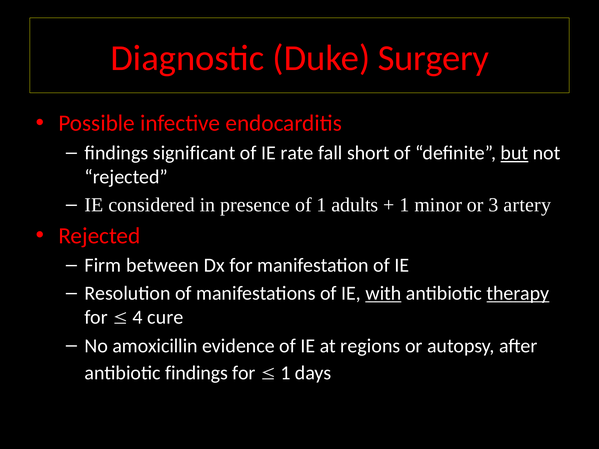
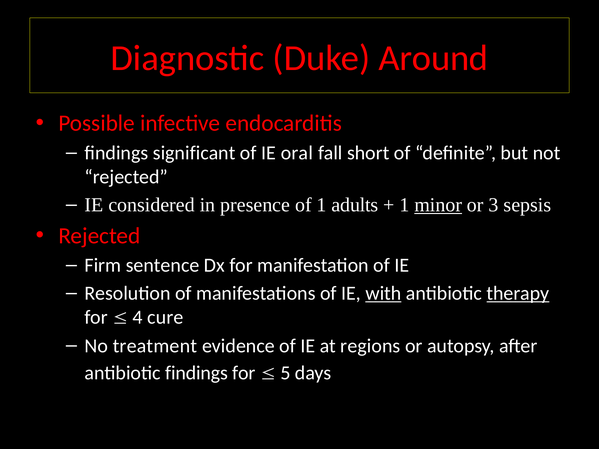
Surgery: Surgery -> Around (433, 58)
rate: rate -> oral (297, 153)
but underline: present -> none (514, 153)
minor underline: none -> present (438, 205)
artery: artery -> sepsis (527, 205)
between: between -> sentence (163, 266)
amoxicillin: amoxicillin -> treatment (155, 346)
1: 1 -> 5 (285, 373)
